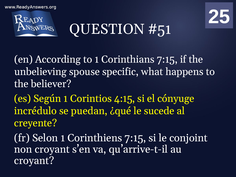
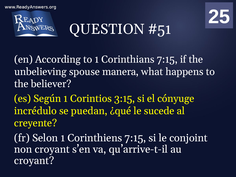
specific: specific -> manera (120, 72)
4:15: 4:15 -> 3:15 (125, 99)
